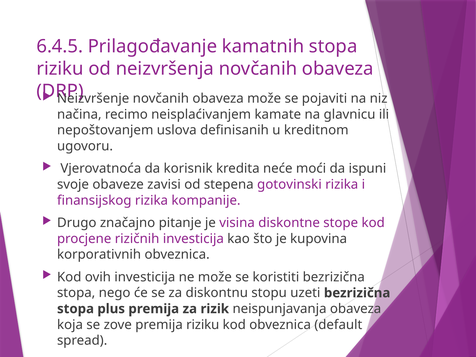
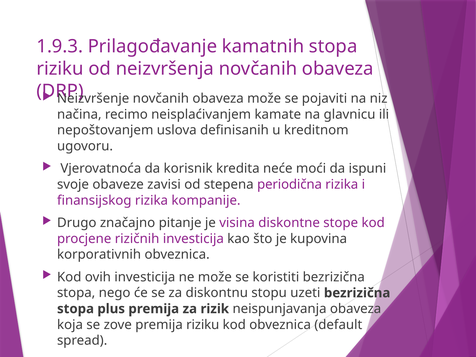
6.4.5: 6.4.5 -> 1.9.3 (60, 47)
gotovinski: gotovinski -> periodična (290, 184)
